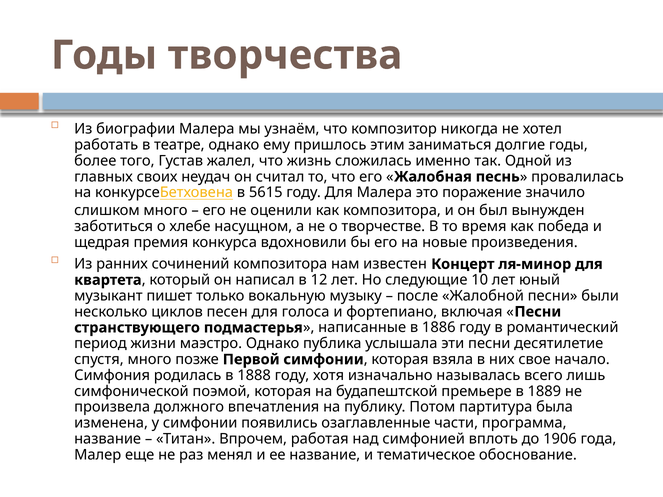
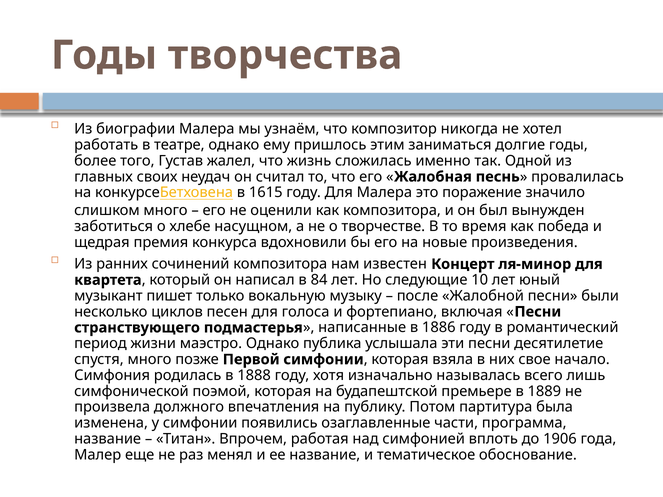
5615: 5615 -> 1615 (266, 193)
12: 12 -> 84 (319, 280)
